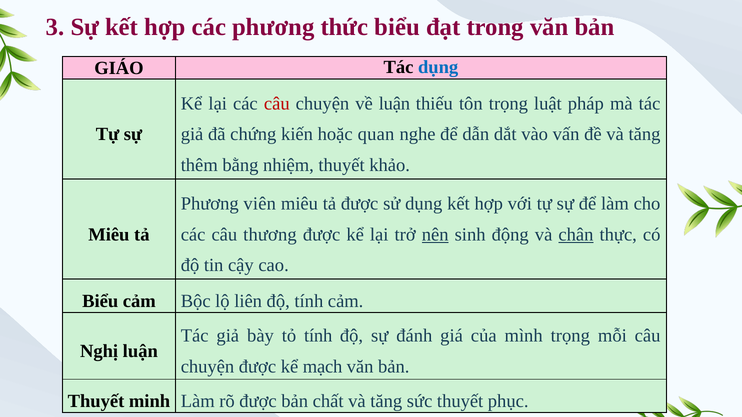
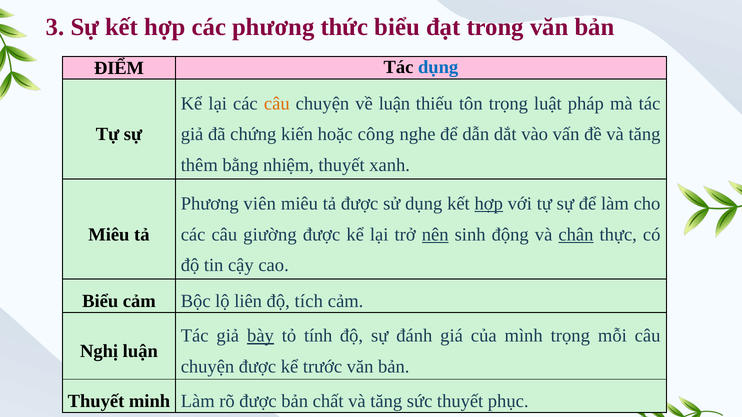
GIÁO: GIÁO -> ĐIỂM (119, 68)
câu colour: red -> orange (277, 104)
quan: quan -> công (376, 134)
khảo: khảo -> xanh (390, 165)
hợp underline: none -> present (489, 204)
thương: thương -> giường (270, 235)
độ tính: tính -> tích (309, 301)
bày underline: none -> present (260, 336)
mạch: mạch -> trước (323, 367)
